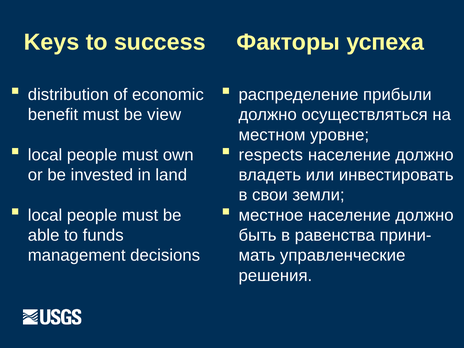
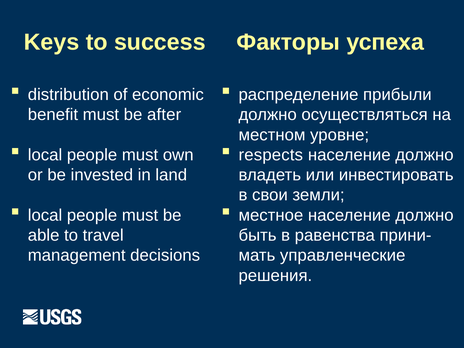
view: view -> after (164, 115)
funds: funds -> travel (103, 235)
